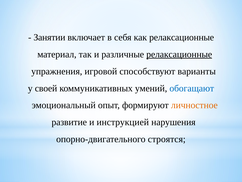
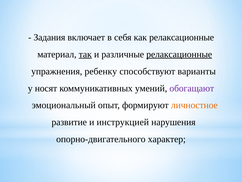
Занятии: Занятии -> Задания (49, 37)
так underline: none -> present (85, 54)
игровой: игровой -> ребенку (101, 71)
своей: своей -> носят (46, 88)
обогащают colour: blue -> purple (192, 88)
строятся: строятся -> характер (167, 139)
